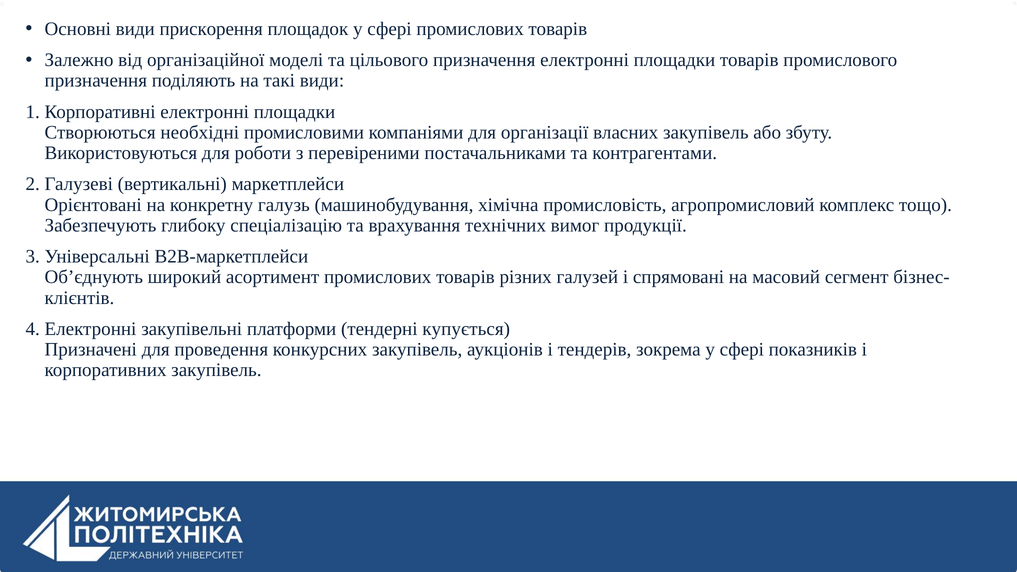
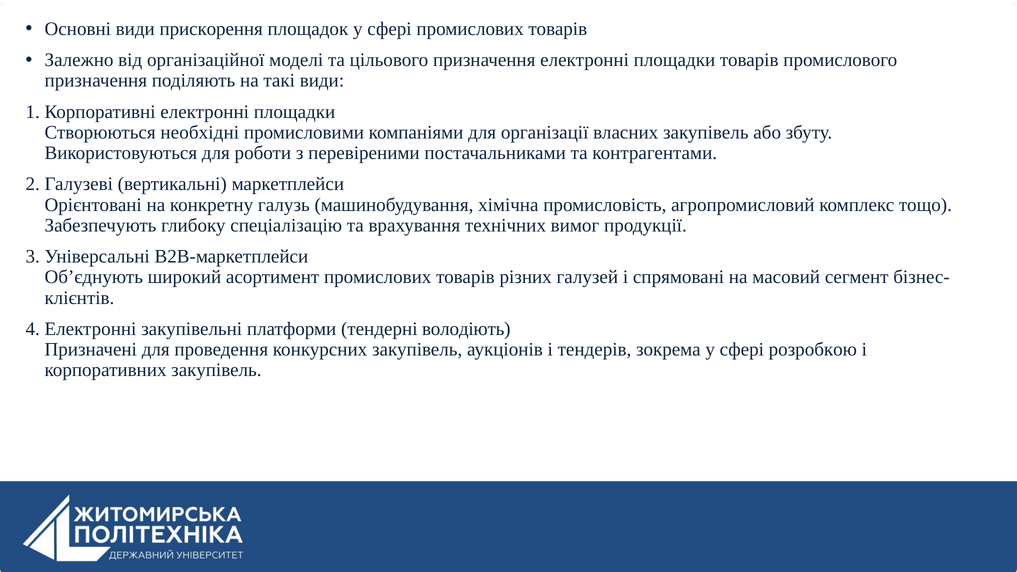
купується: купується -> володіють (466, 329)
показників: показників -> розробкою (813, 350)
